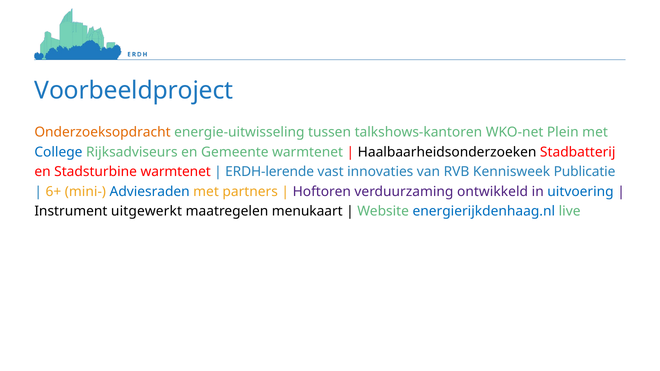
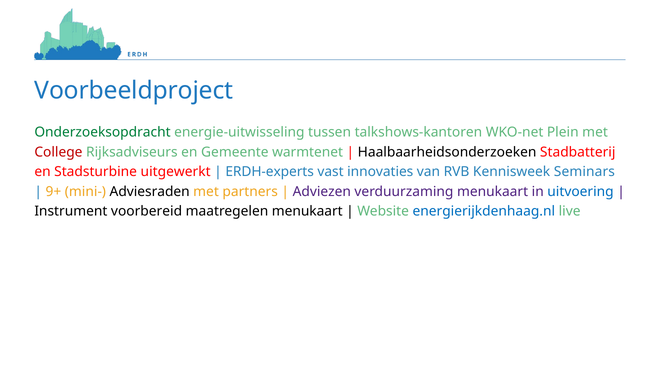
Onderzoeksopdracht colour: orange -> green (102, 132)
College colour: blue -> red (58, 152)
Stadsturbine warmtenet: warmtenet -> uitgewerkt (176, 172)
ERDH-lerende: ERDH-lerende -> ERDH-experts (270, 172)
Publicatie: Publicatie -> Seminars (584, 172)
6+: 6+ -> 9+ (53, 192)
Adviesraden colour: blue -> black (150, 192)
Hoftoren: Hoftoren -> Adviezen (322, 192)
verduurzaming ontwikkeld: ontwikkeld -> menukaart (493, 192)
uitgewerkt: uitgewerkt -> voorbereid (147, 212)
